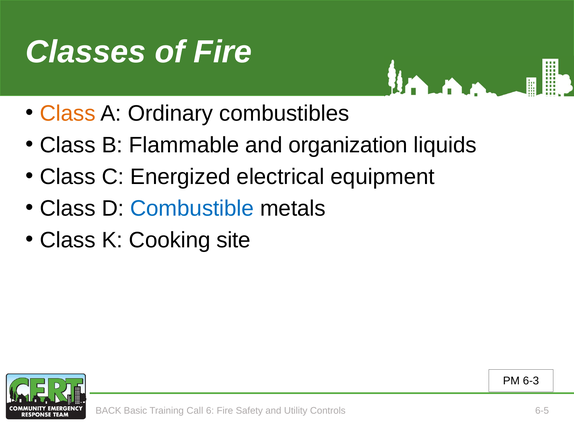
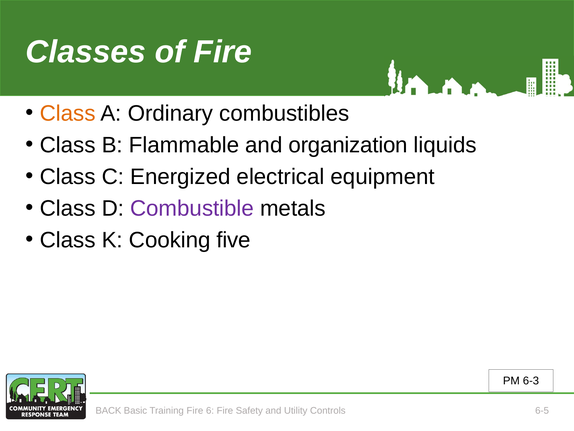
Combustible colour: blue -> purple (192, 208)
site: site -> five (234, 240)
Training Call: Call -> Fire (195, 410)
